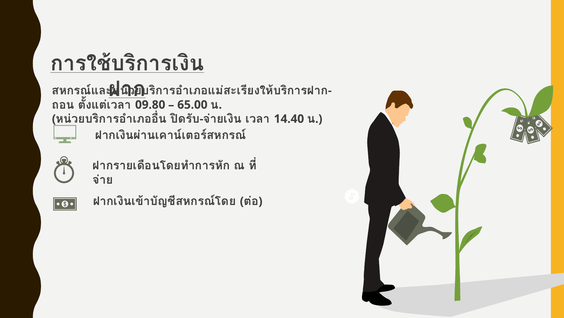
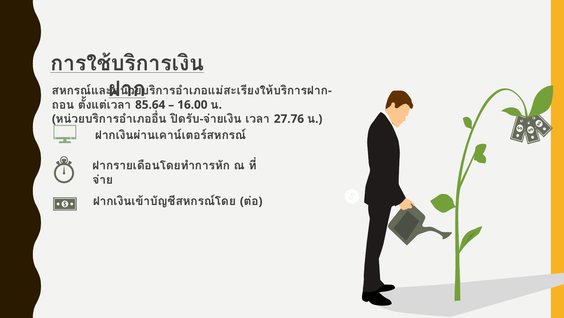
09.80: 09.80 -> 85.64 (150, 105)
65.00: 65.00 -> 16.00 (192, 105)
14.40: 14.40 -> 27.76 (289, 119)
